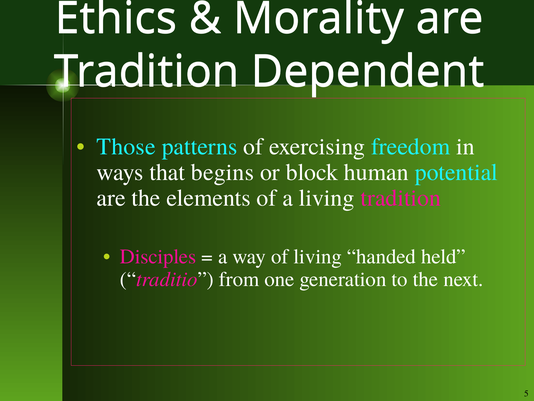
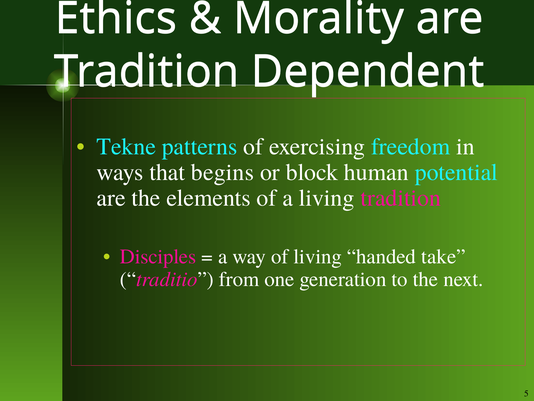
Those: Those -> Tekne (126, 147)
held: held -> take (443, 256)
